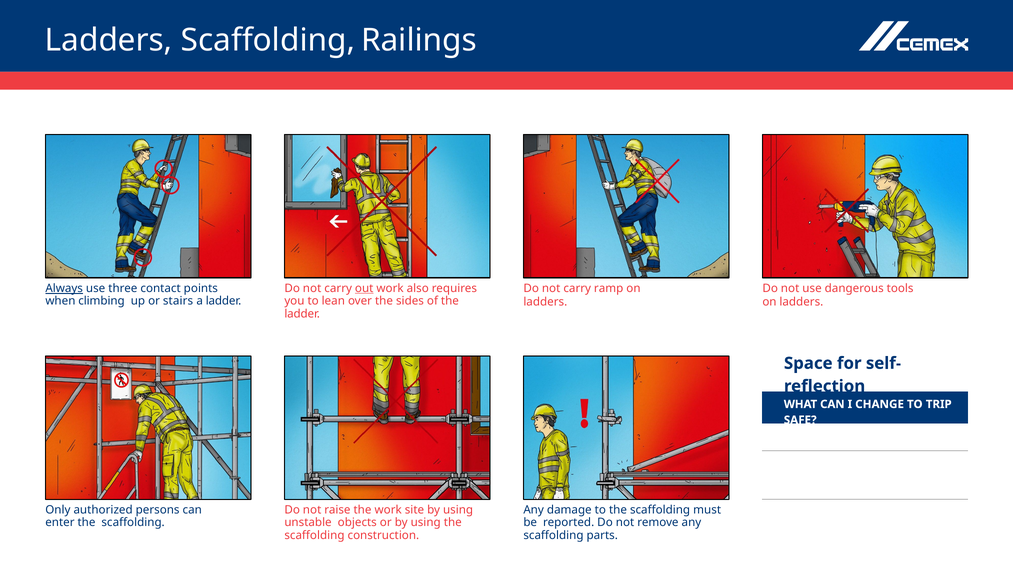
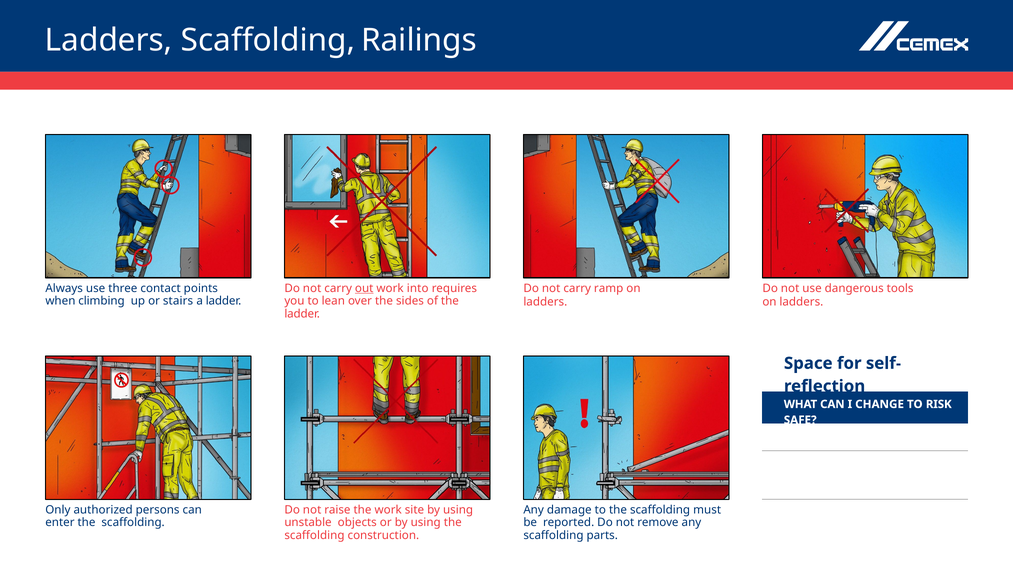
Always underline: present -> none (64, 288)
also: also -> into (418, 288)
TRIP: TRIP -> RISK (939, 404)
